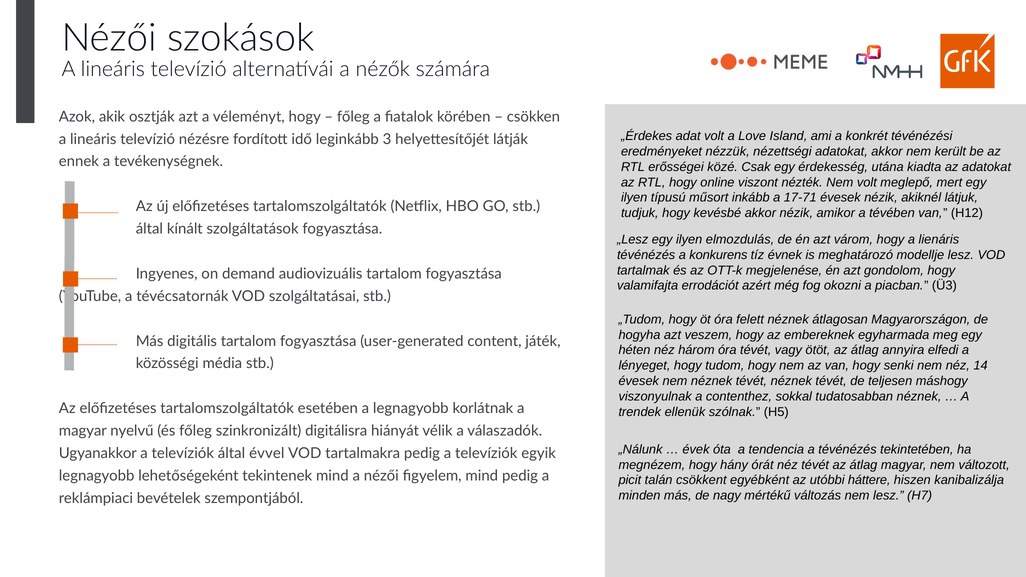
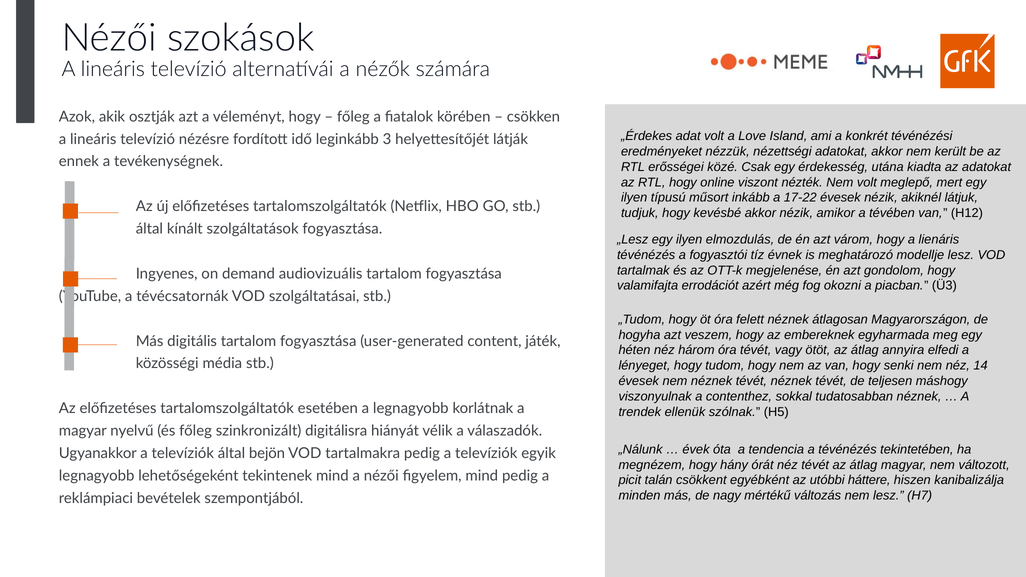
17-71: 17-71 -> 17-22 (800, 198)
konkurens: konkurens -> fogyasztói (718, 255)
évvel: évvel -> bejön (267, 453)
